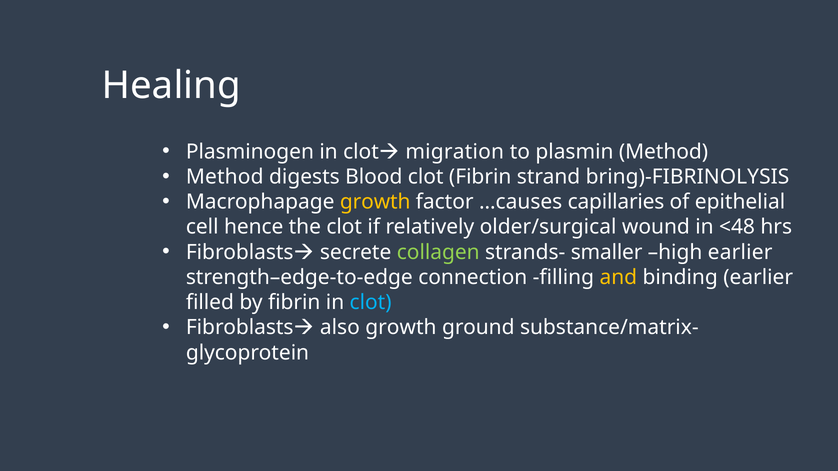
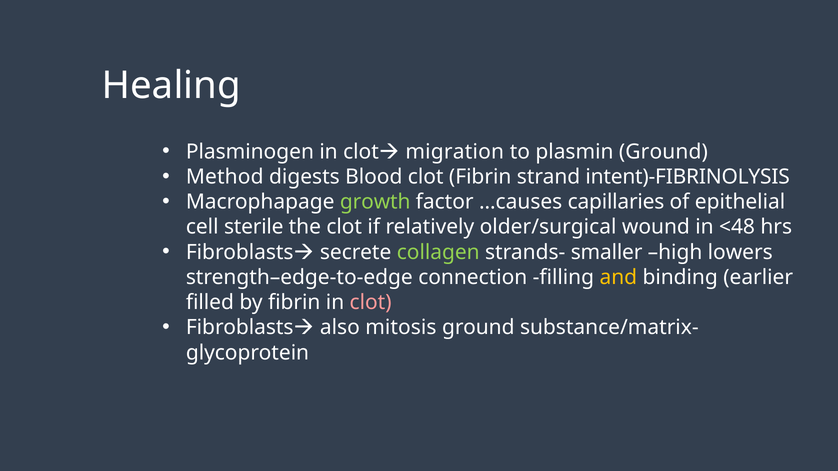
plasmin Method: Method -> Ground (663, 152)
bring)-FIBRINOLYSIS: bring)-FIBRINOLYSIS -> intent)-FIBRINOLYSIS (688, 177)
growth colour: yellow -> light green (375, 202)
hence: hence -> sterile (254, 227)
high earlier: earlier -> lowers (740, 252)
clot colour: light blue -> pink (371, 303)
also growth: growth -> mitosis (401, 328)
